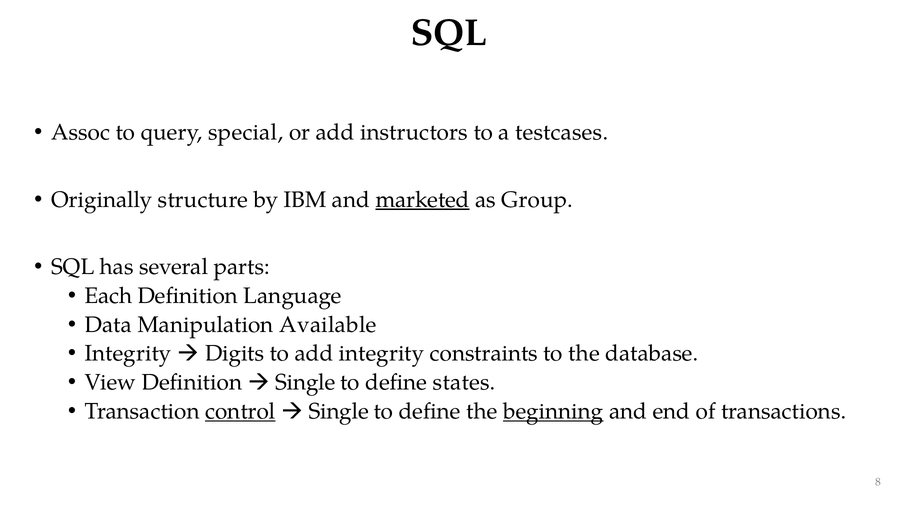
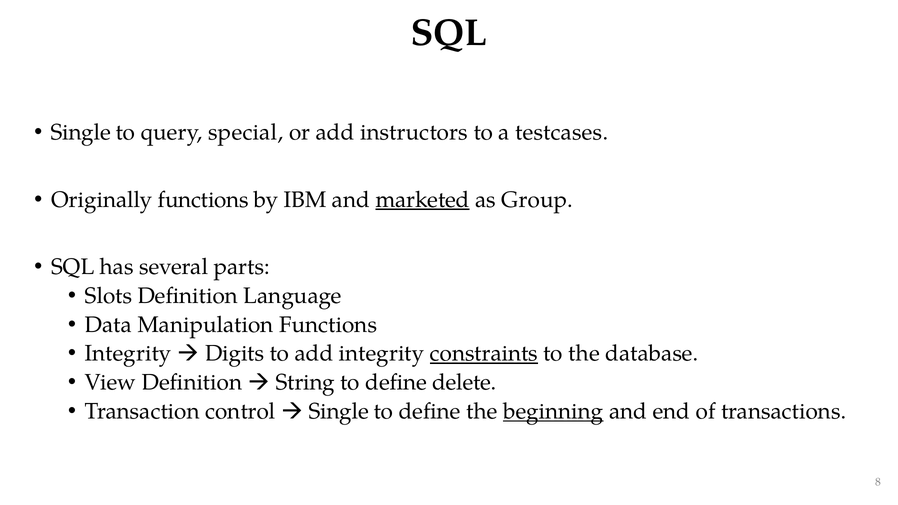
Assoc: Assoc -> Single (81, 132)
Originally structure: structure -> functions (203, 200)
Each: Each -> Slots (108, 296)
Manipulation Available: Available -> Functions (328, 325)
constraints underline: none -> present (484, 354)
Single: Single -> String (305, 382)
states: states -> delete (464, 382)
control underline: present -> none (240, 411)
